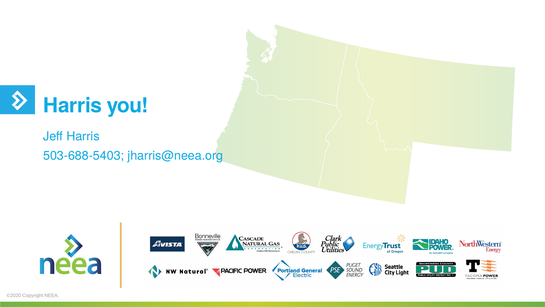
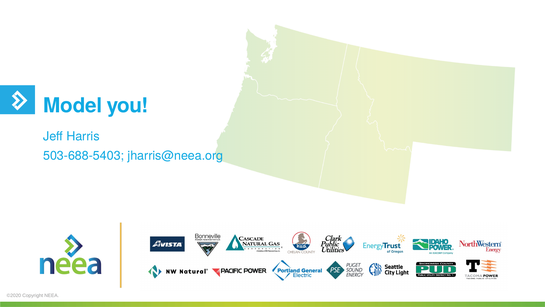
Harris: Harris -> Model (73, 105)
